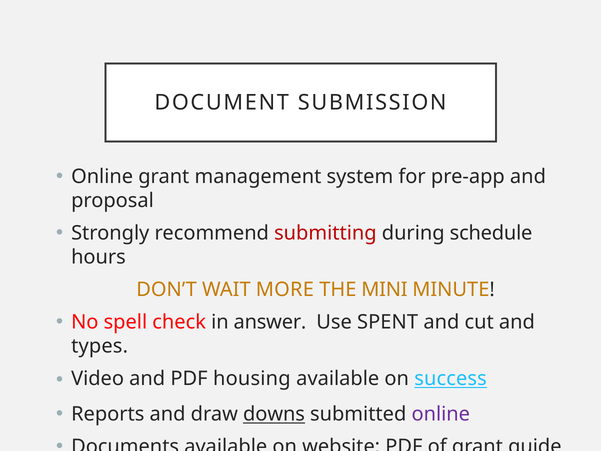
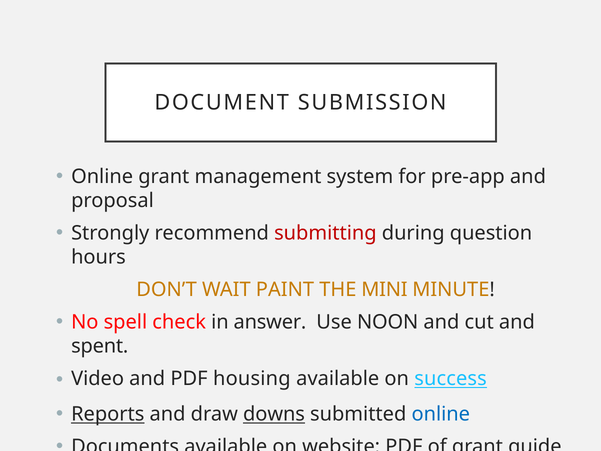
schedule: schedule -> question (491, 233)
MORE: MORE -> PAINT (285, 290)
SPENT: SPENT -> NOON (388, 322)
types: types -> spent (100, 346)
Reports underline: none -> present (108, 414)
online colour: purple -> blue (441, 414)
